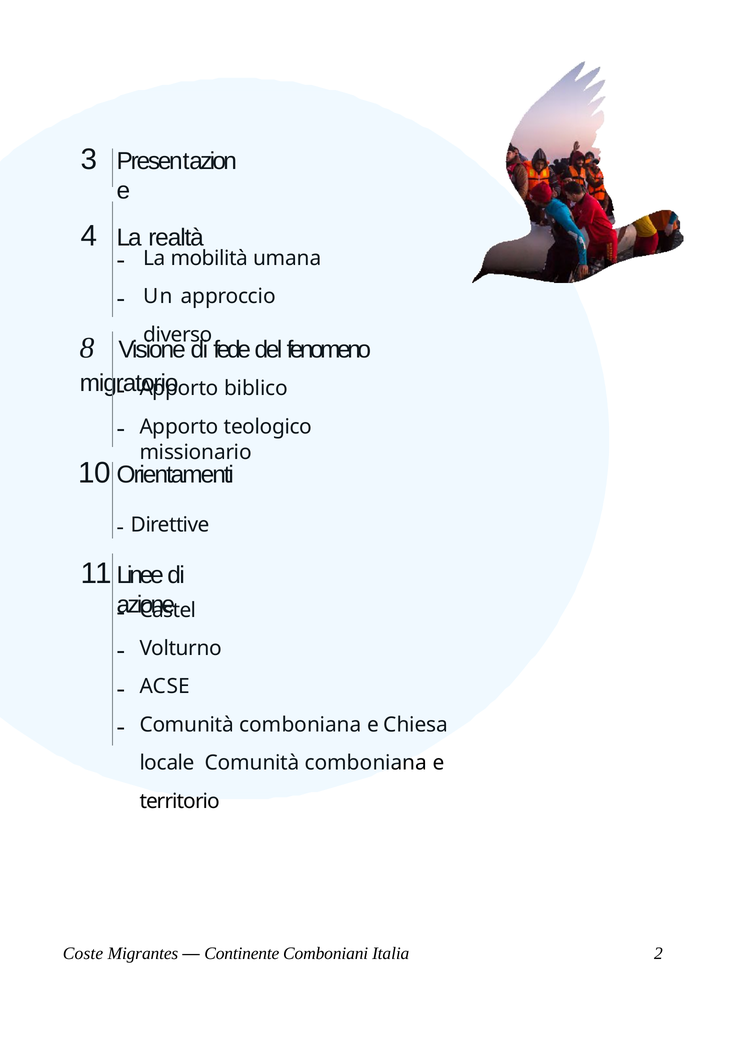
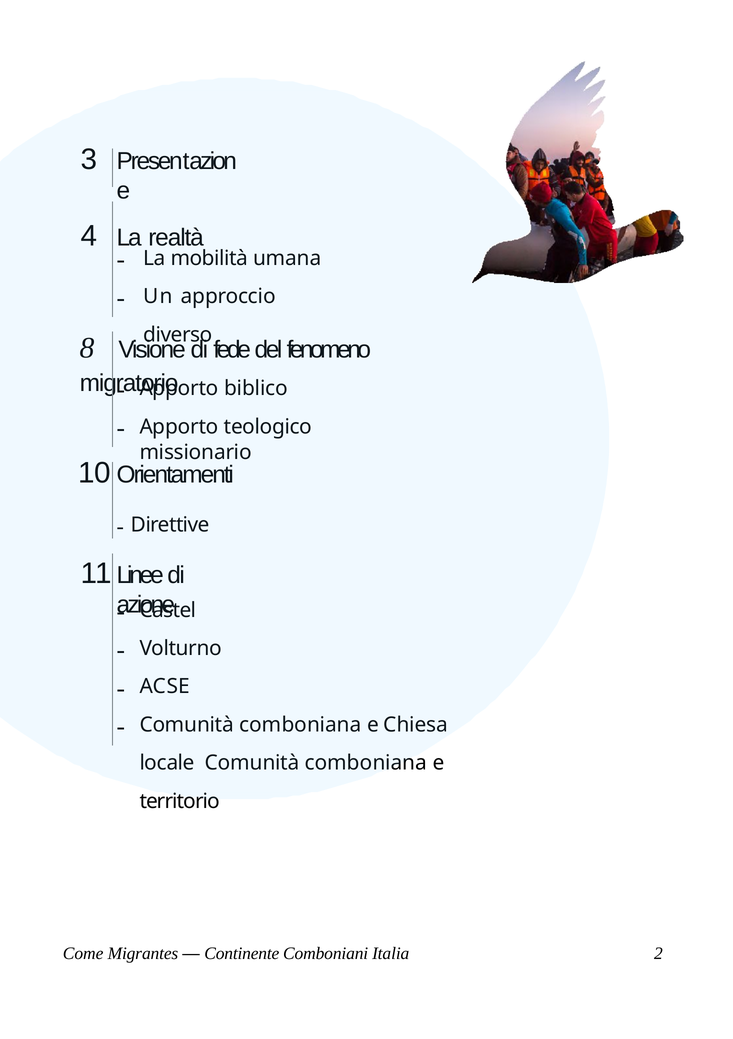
Coste: Coste -> Come (83, 953)
